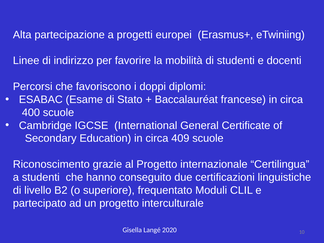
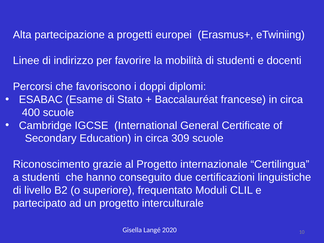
409: 409 -> 309 (180, 138)
